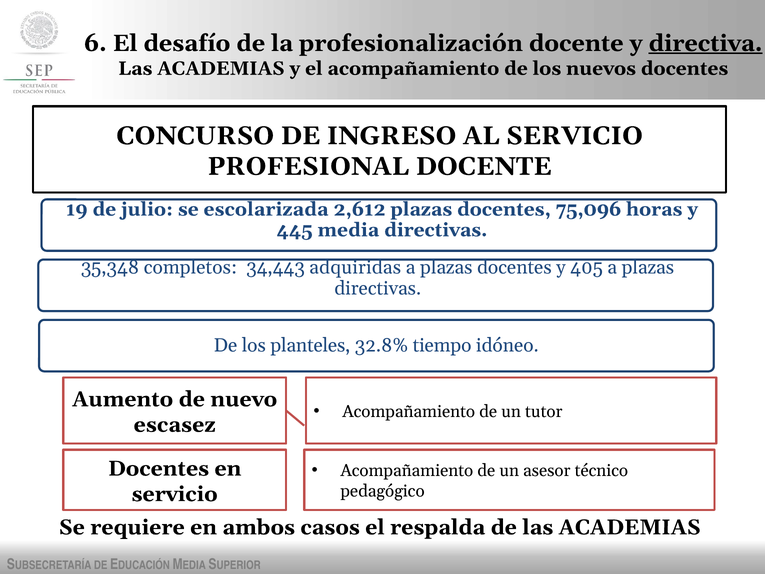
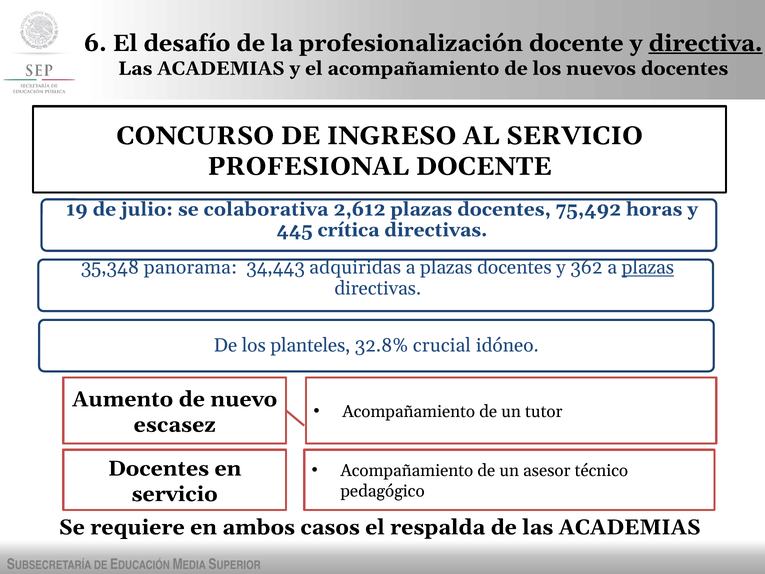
escolarizada: escolarizada -> colaborativa (266, 209)
75,096: 75,096 -> 75,492 (588, 209)
445 media: media -> crítica (348, 230)
completos: completos -> panorama (190, 268)
405: 405 -> 362 (586, 268)
plazas underline: none -> present (648, 268)
tiempo: tiempo -> crucial (442, 345)
